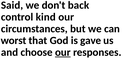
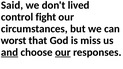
back: back -> lived (79, 5)
kind: kind -> fight (46, 17)
gave: gave -> miss (91, 41)
and underline: none -> present (10, 52)
